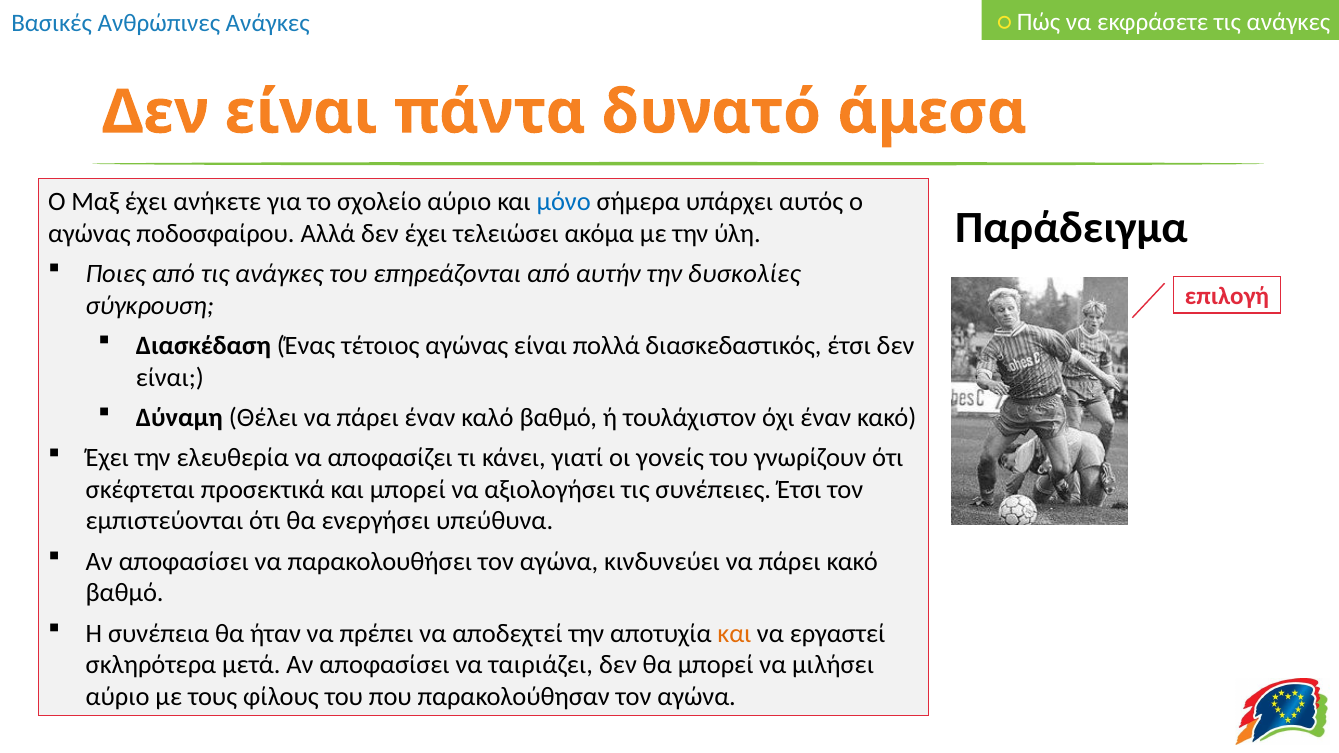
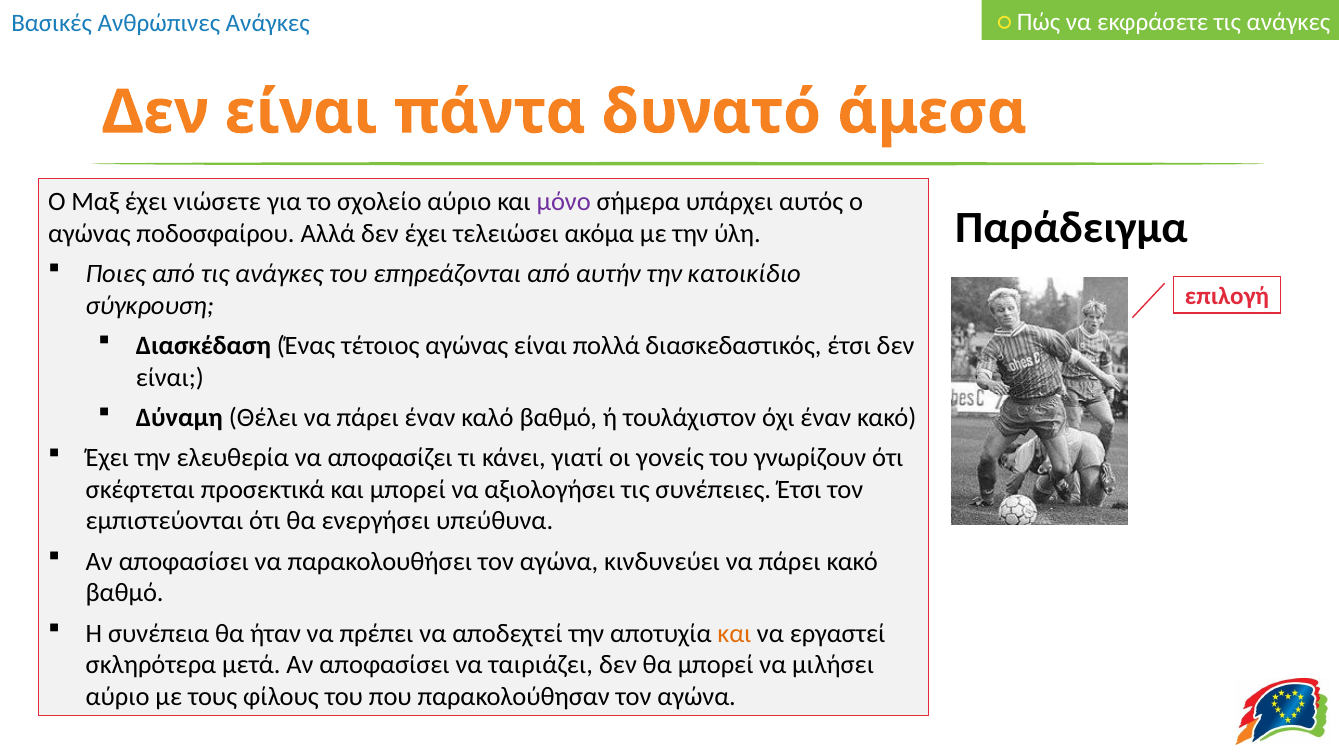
ανήκετε: ανήκετε -> νιώσετε (217, 202)
μόνο colour: blue -> purple (564, 202)
δυσκολίες: δυσκολίες -> κατοικίδιο (744, 274)
